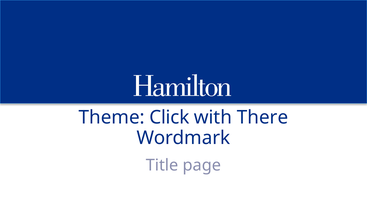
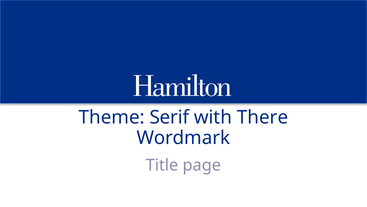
Click: Click -> Serif (169, 117)
